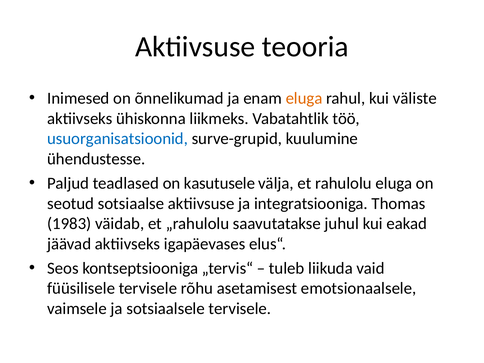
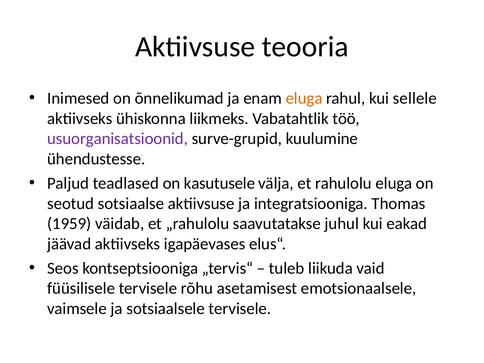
väliste: väliste -> sellele (415, 98)
usuorganisatsioonid colour: blue -> purple (118, 139)
1983: 1983 -> 1959 (69, 224)
